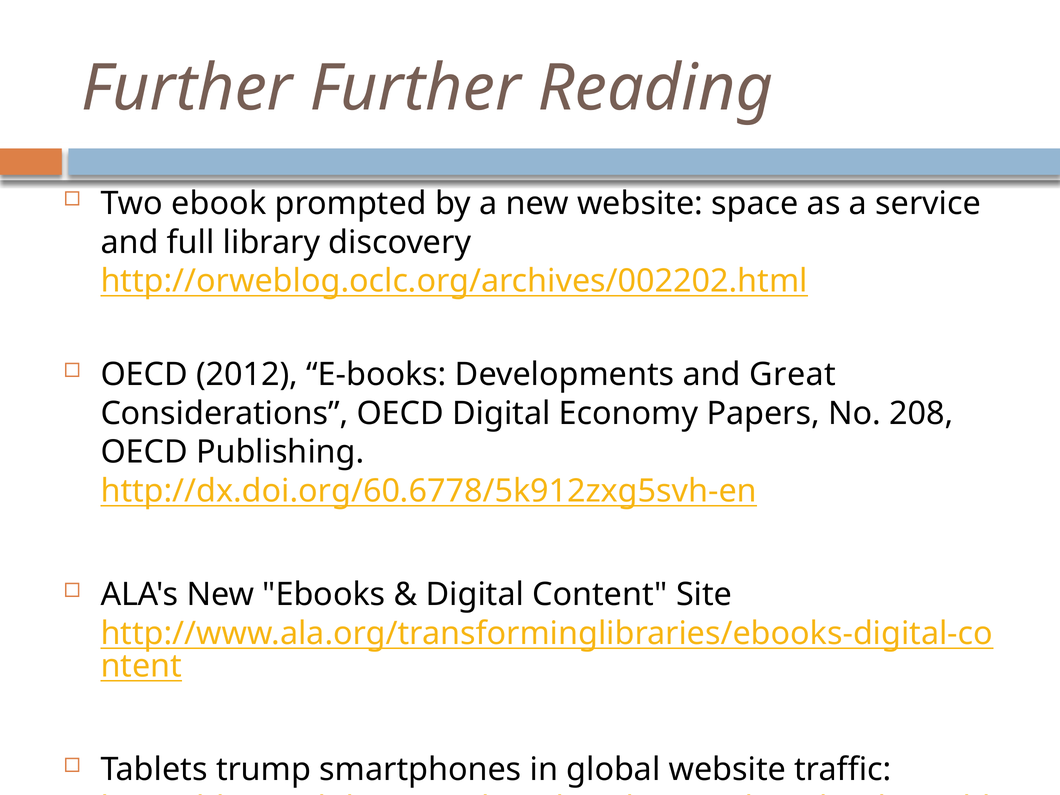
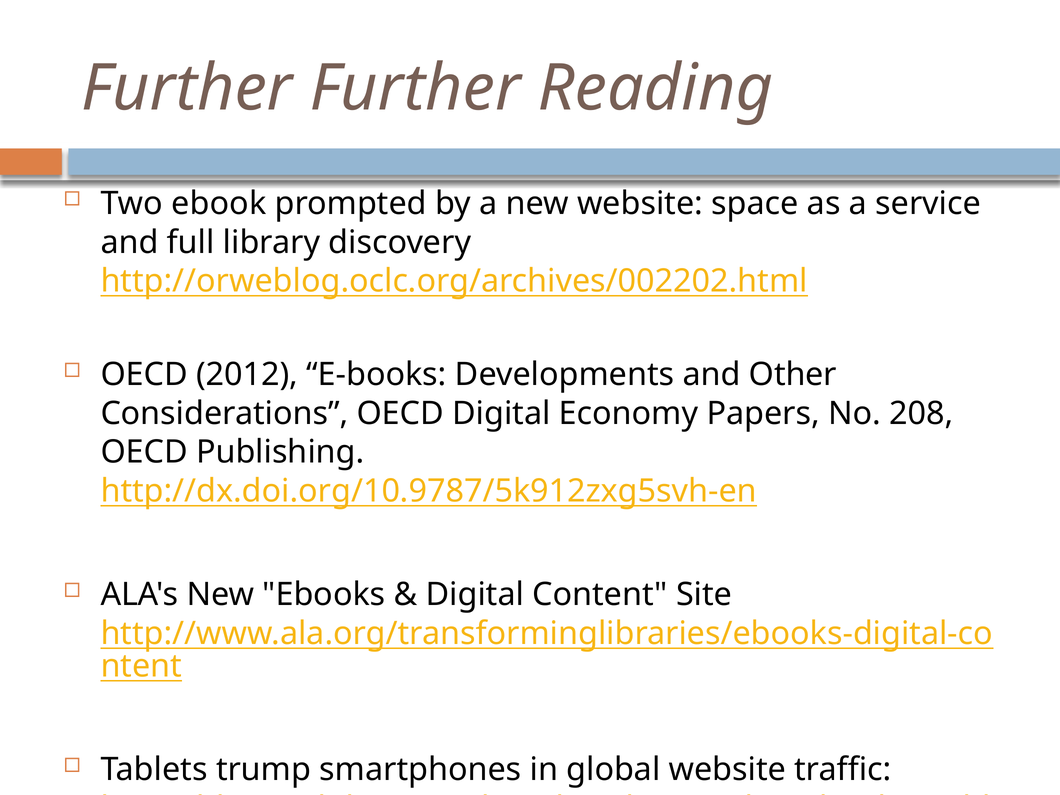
Great: Great -> Other (793, 375)
http://dx.doi.org/60.6778/5k912zxg5svh-en: http://dx.doi.org/60.6778/5k912zxg5svh-en -> http://dx.doi.org/10.9787/5k912zxg5svh-en (429, 491)
